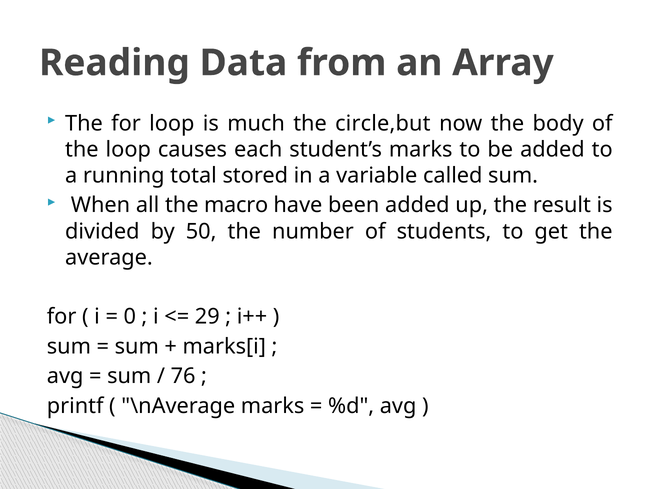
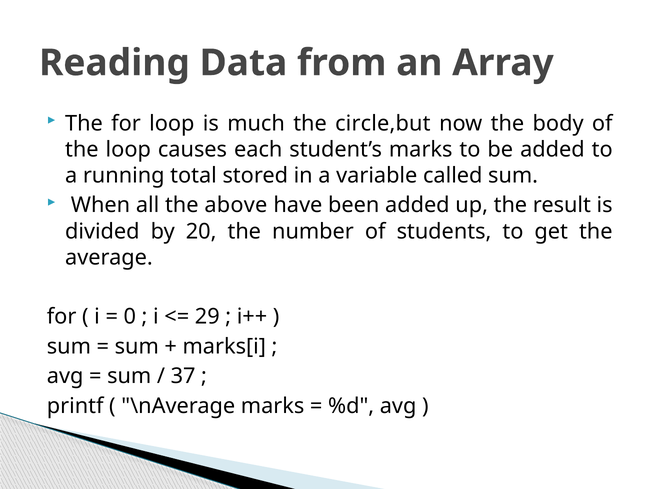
macro: macro -> above (236, 205)
50: 50 -> 20 (201, 231)
76: 76 -> 37 (183, 376)
